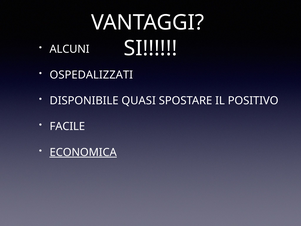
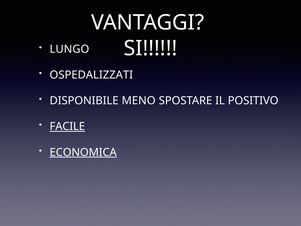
ALCUNI: ALCUNI -> LUNGO (69, 49)
QUASI: QUASI -> MENO (139, 101)
FACILE underline: none -> present (67, 126)
